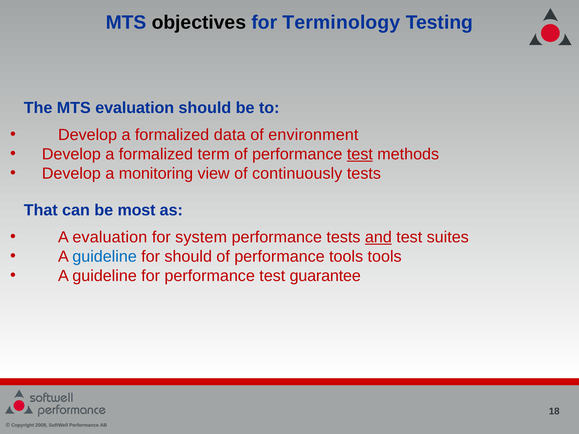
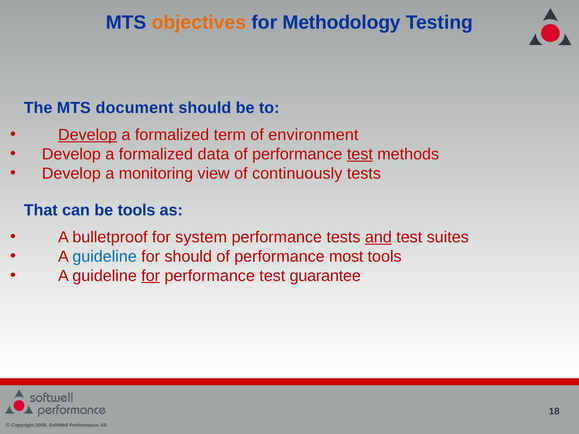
objectives colour: black -> orange (199, 22)
Terminology: Terminology -> Methodology (342, 22)
MTS evaluation: evaluation -> document (135, 108)
Develop underline: none -> present (88, 135)
data: data -> term (230, 135)
term: term -> data (214, 154)
be most: most -> tools (136, 210)
A evaluation: evaluation -> bulletproof (110, 237)
performance tools: tools -> most (346, 257)
for underline: none -> present (151, 276)
